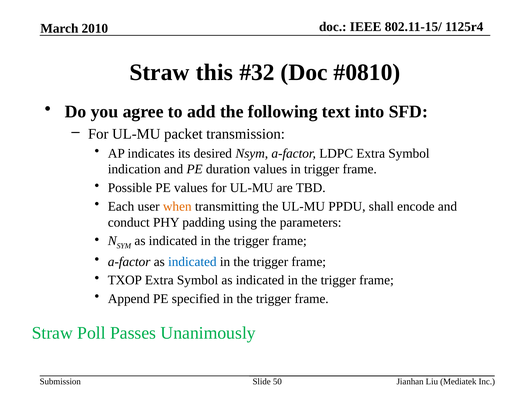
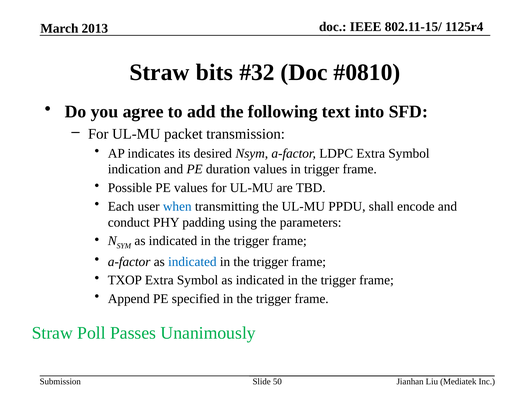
2010: 2010 -> 2013 (95, 28)
this: this -> bits (214, 72)
when colour: orange -> blue (177, 206)
